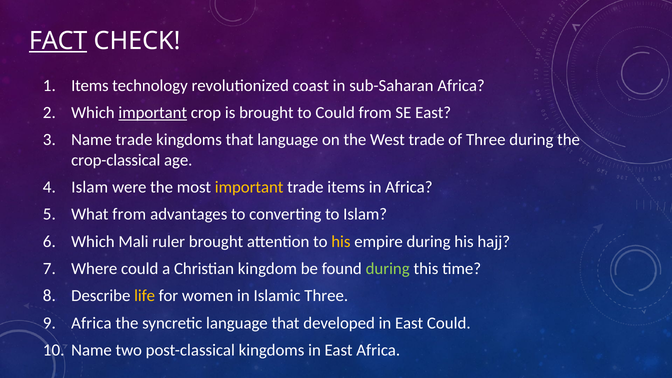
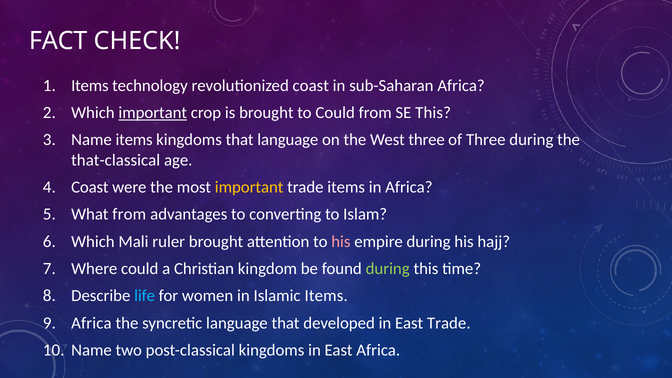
FACT underline: present -> none (58, 41)
SE East: East -> This (433, 113)
Name trade: trade -> items (134, 140)
West trade: trade -> three (427, 140)
crop-classical: crop-classical -> that-classical (116, 160)
Islam: Islam -> Coast (90, 187)
his colour: yellow -> pink (341, 242)
life colour: yellow -> light blue (145, 296)
Islamic Three: Three -> Items (326, 296)
East Could: Could -> Trade (449, 323)
